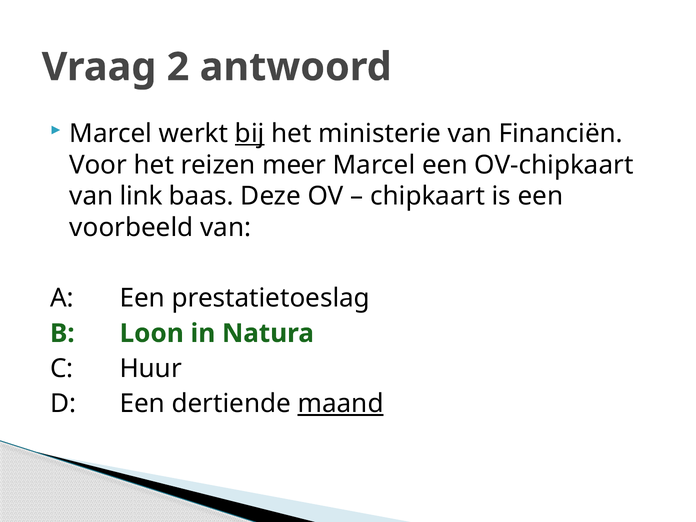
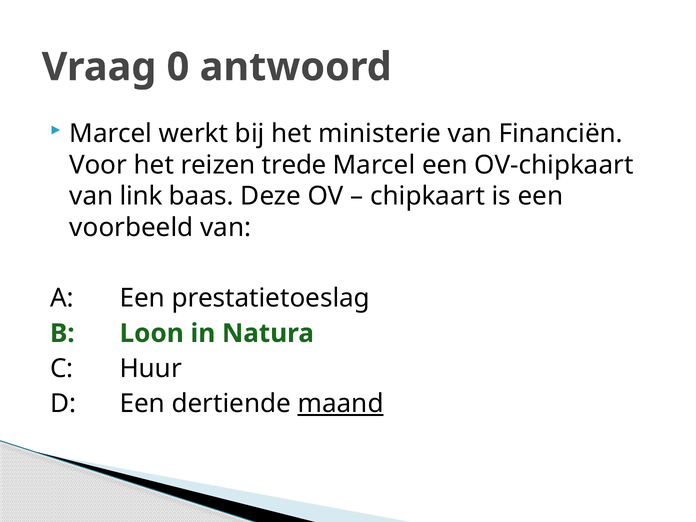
2: 2 -> 0 (178, 67)
bij underline: present -> none (250, 134)
meer: meer -> trede (294, 165)
